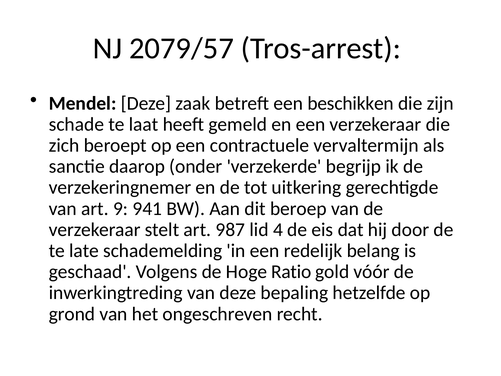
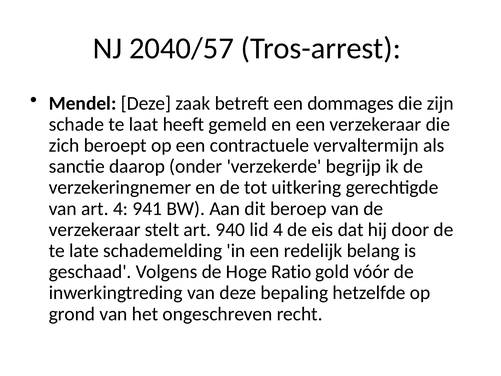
2079/57: 2079/57 -> 2040/57 (181, 48)
beschikken: beschikken -> dommages (351, 103)
art 9: 9 -> 4 (121, 208)
987: 987 -> 940 (230, 230)
